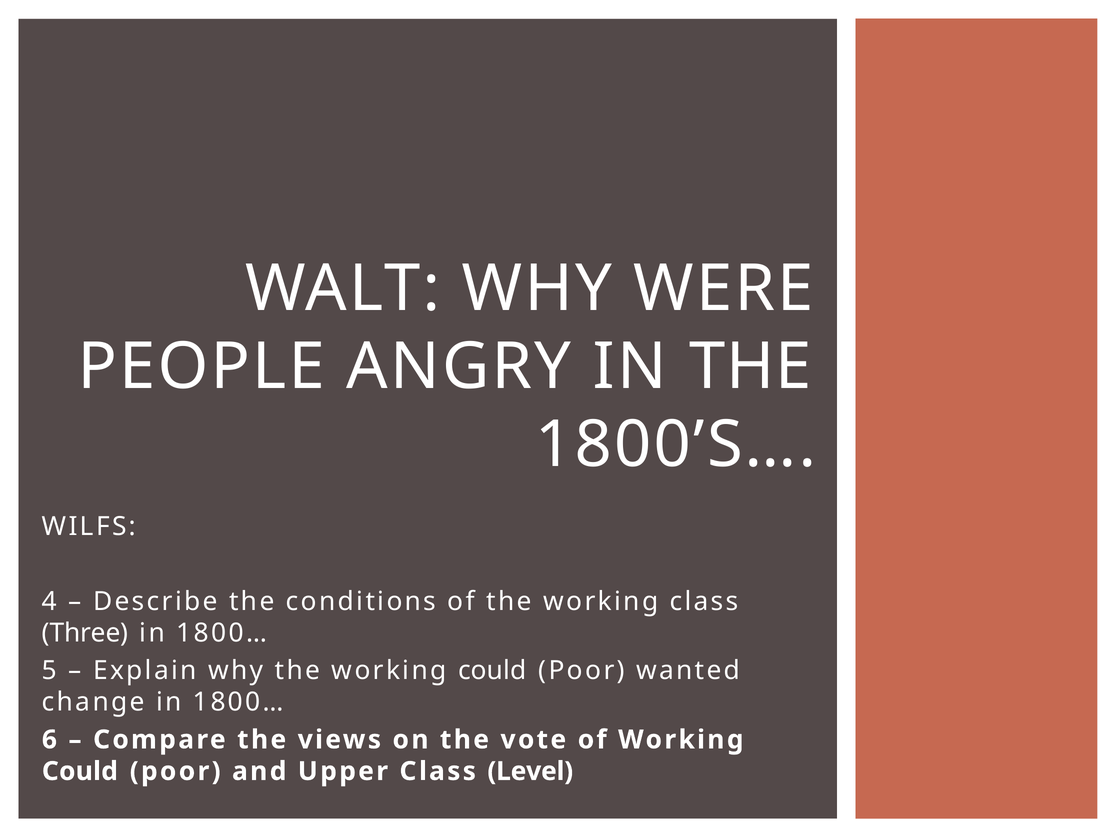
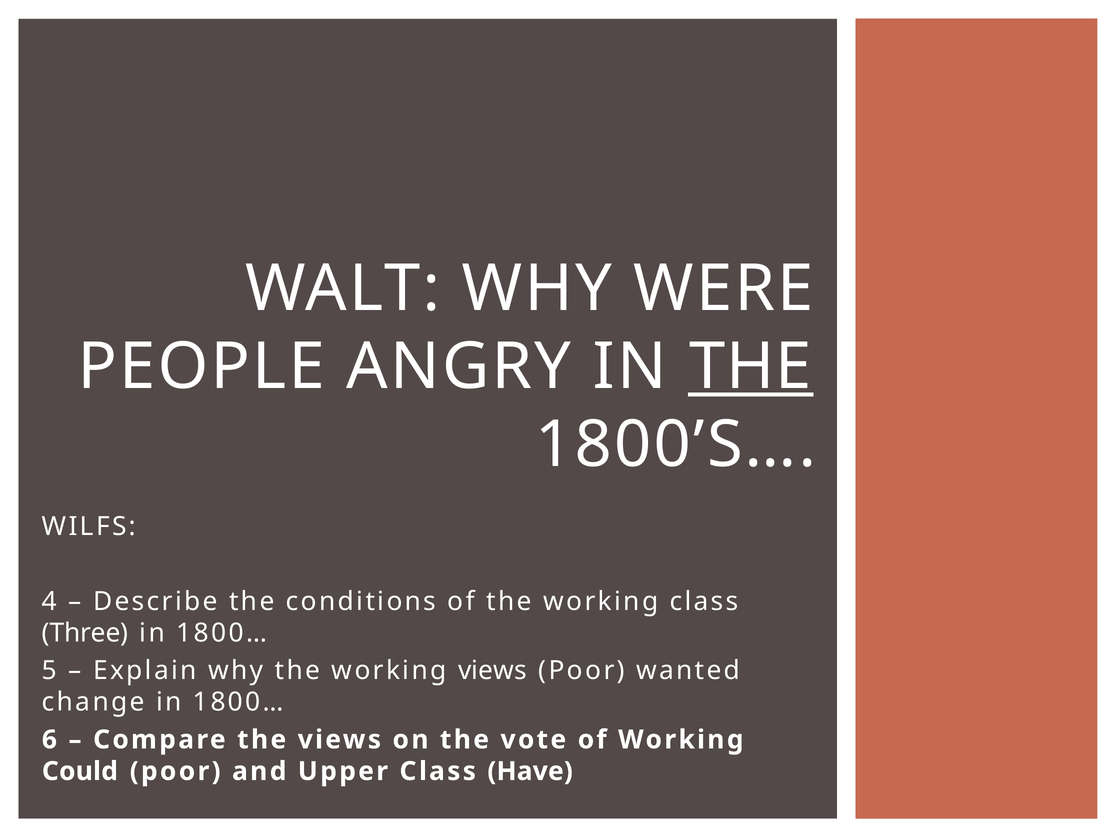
THE underline: none -> present (750, 367)
the working could: could -> views (492, 671)
Level: Level -> Have (530, 771)
